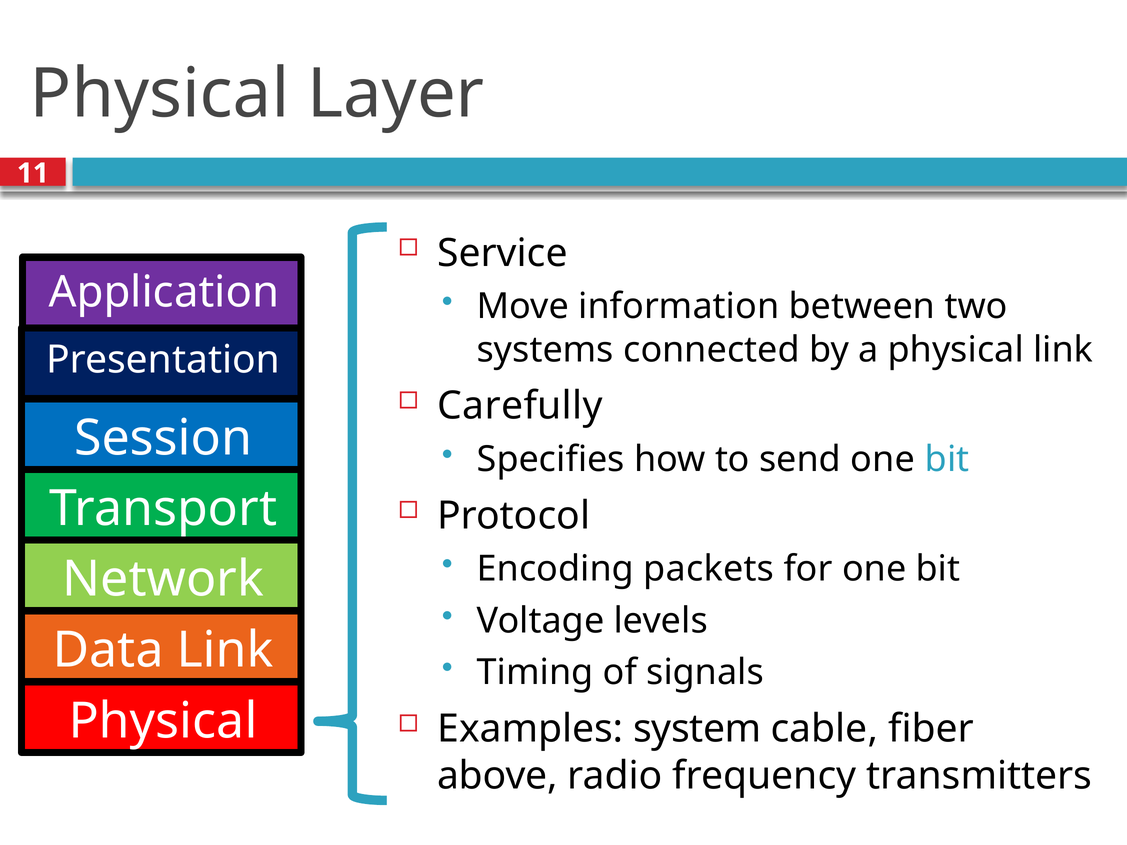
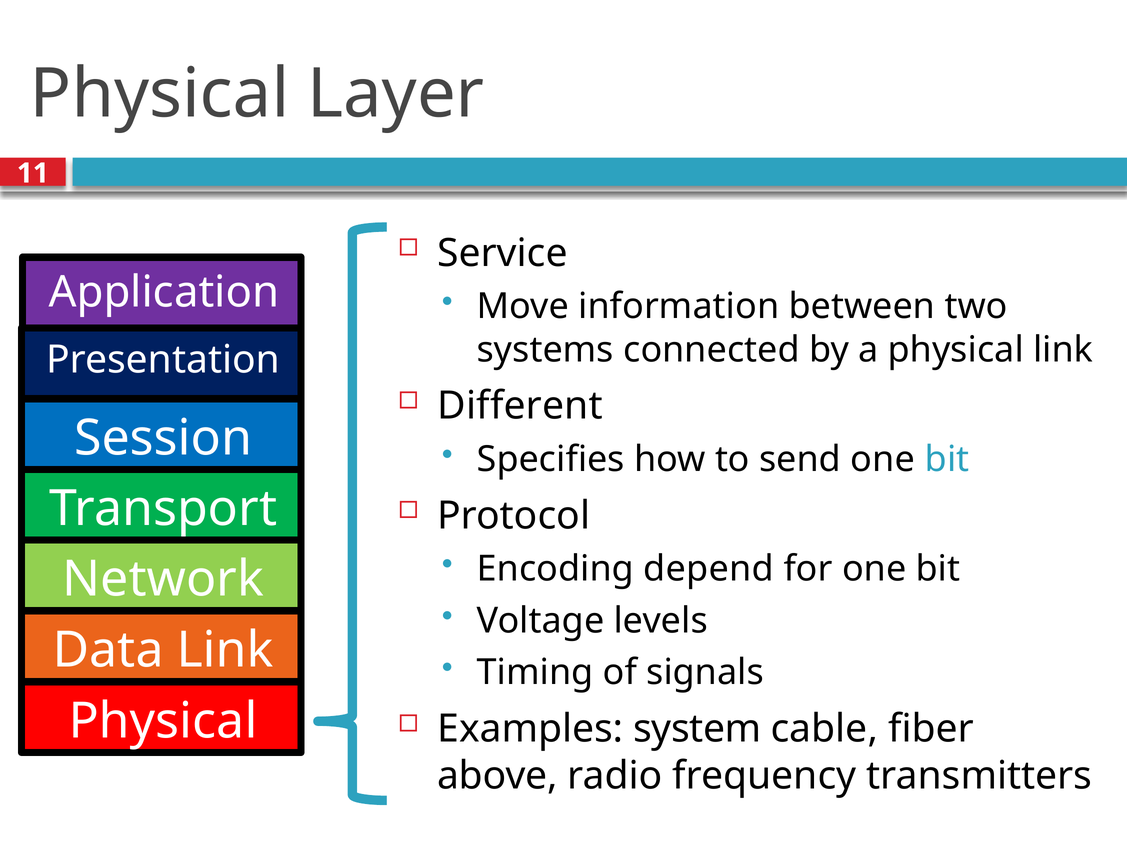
Carefully: Carefully -> Different (520, 406)
packets: packets -> depend (709, 569)
